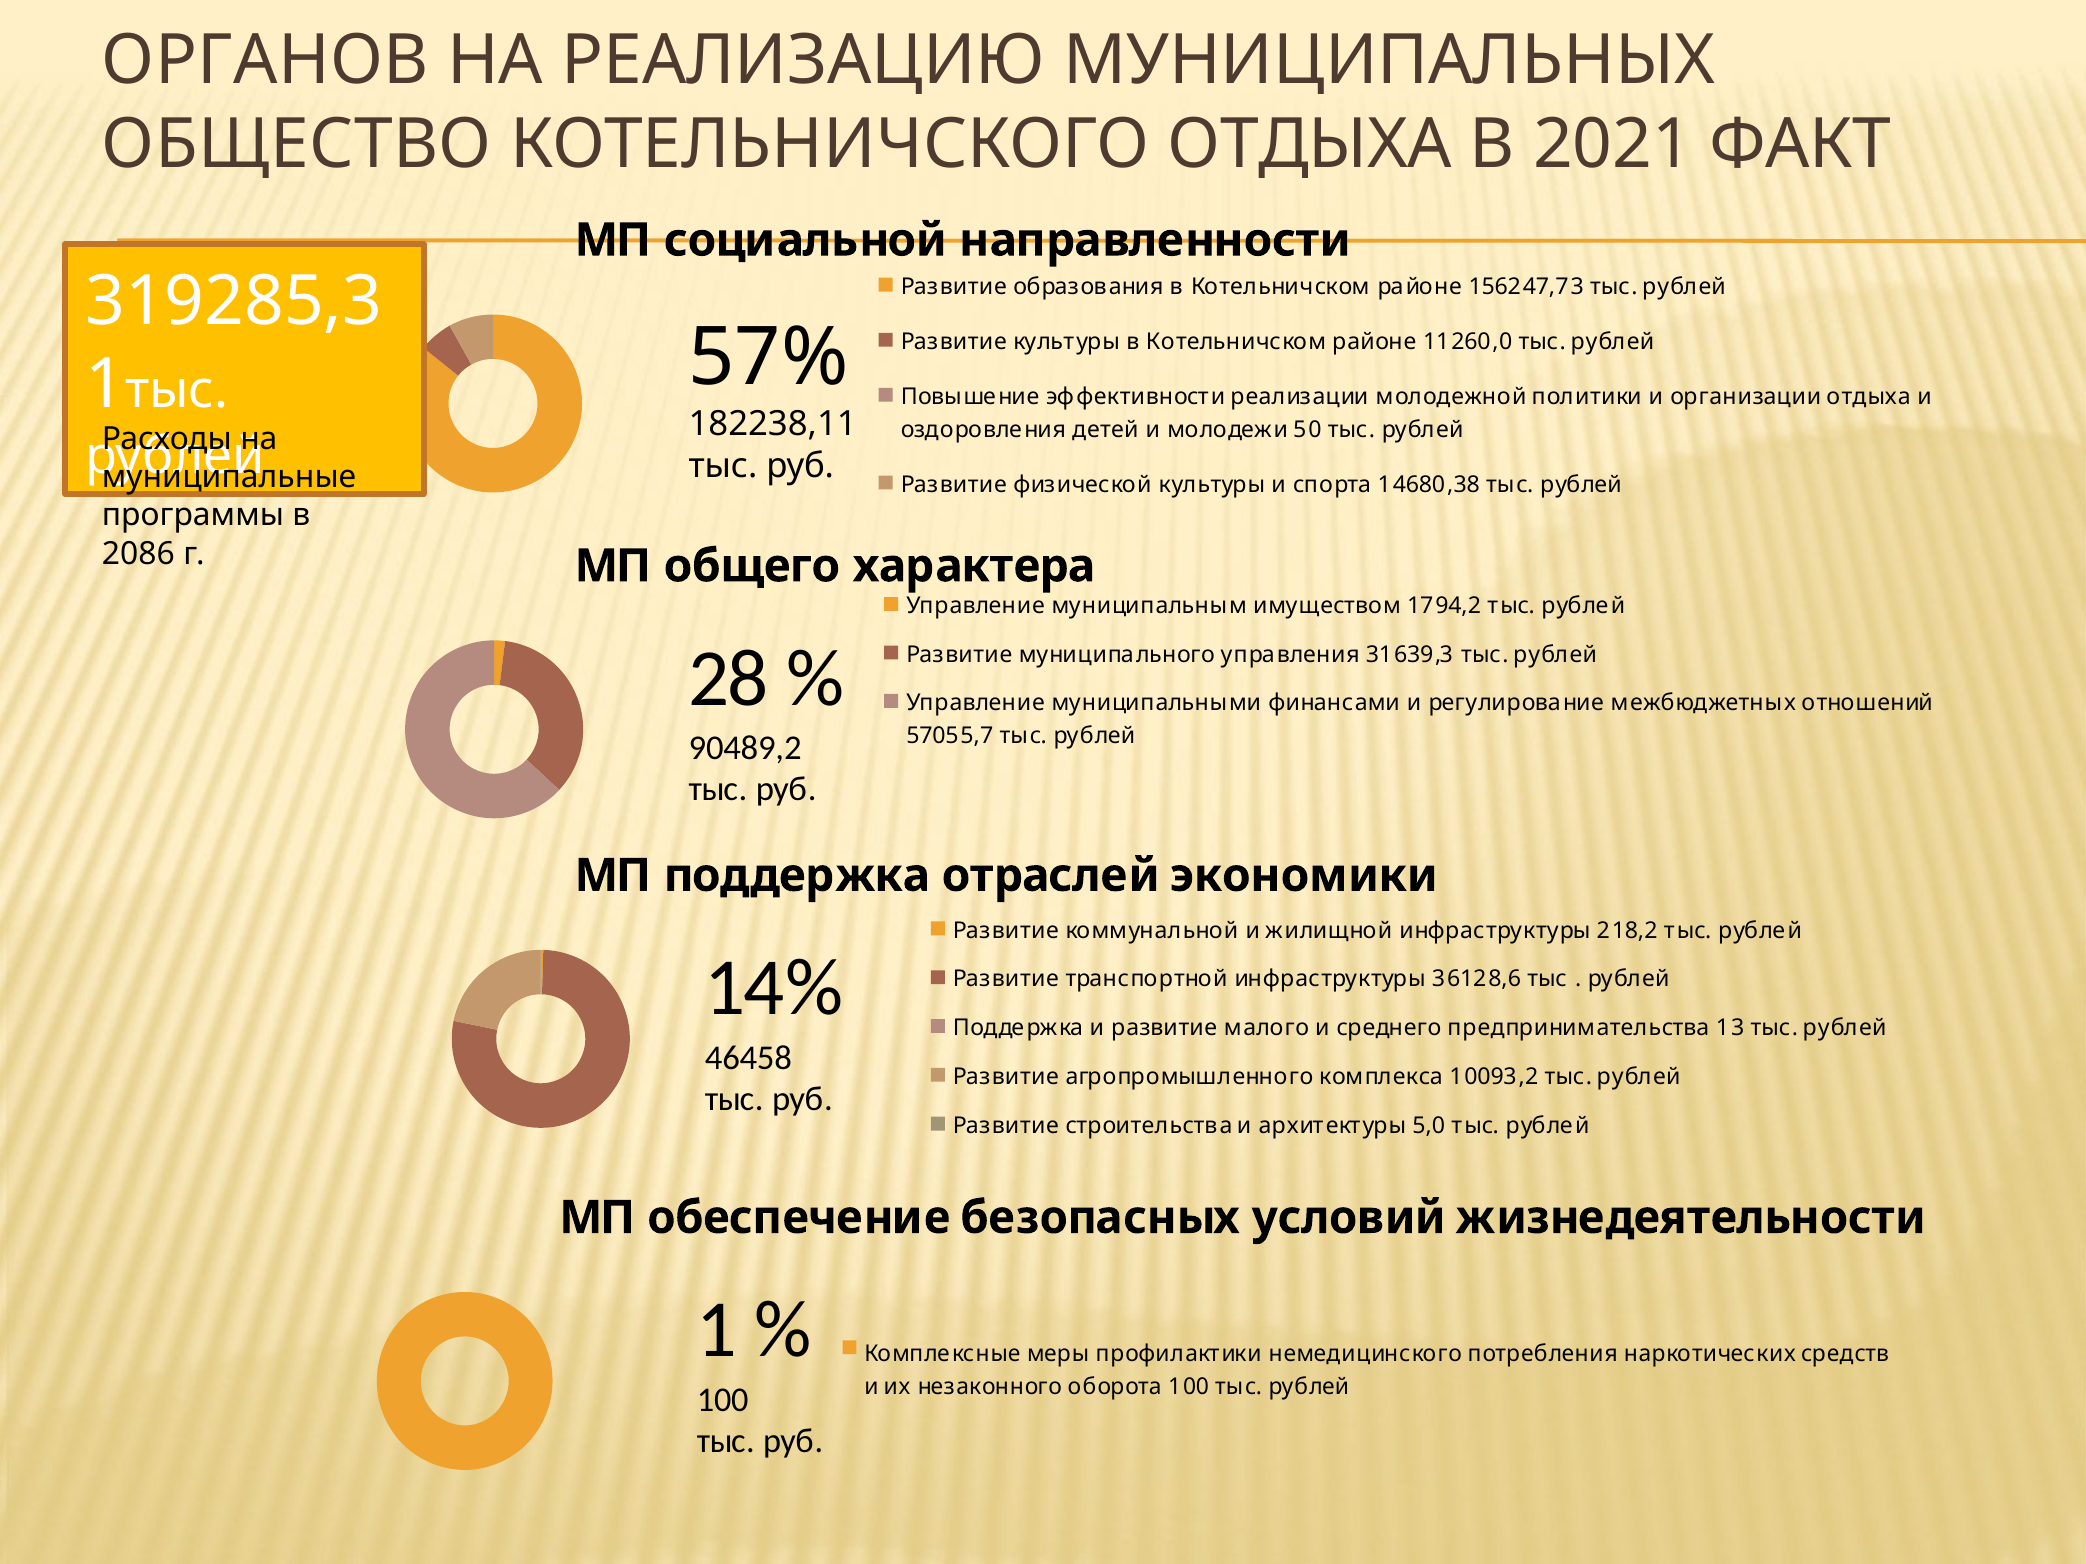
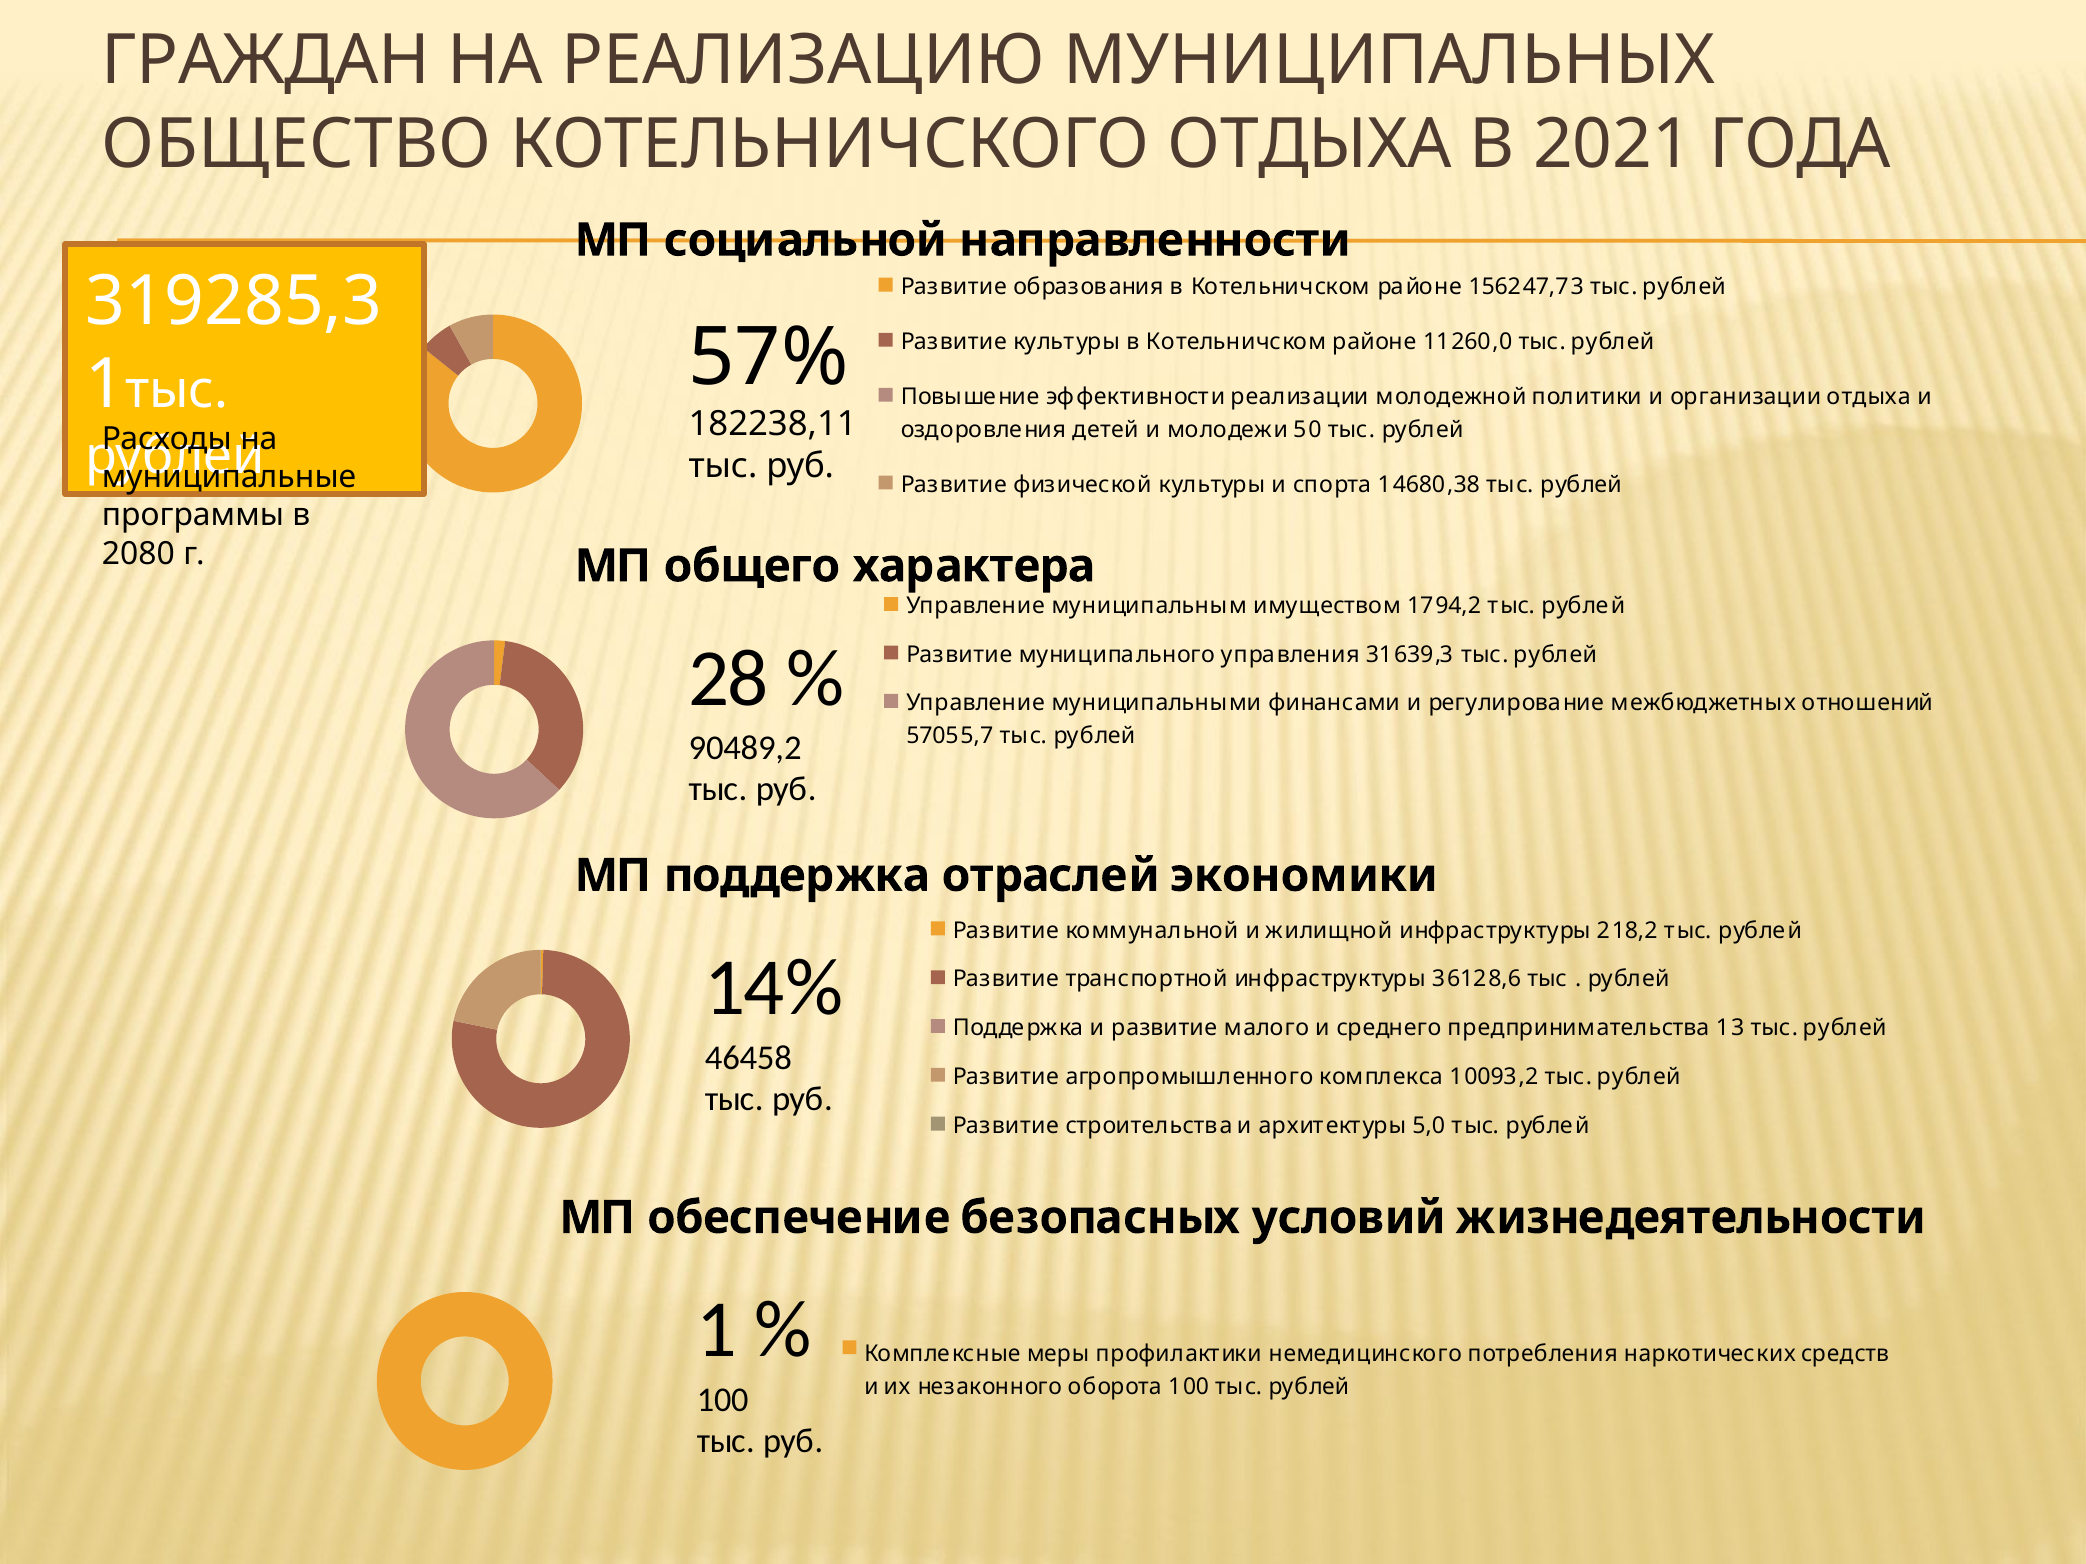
ОРГАНОВ: ОРГАНОВ -> ГРАЖДАН (266, 61)
ФАКТ: ФАКТ -> ГОДА (1800, 144)
2086: 2086 -> 2080 (138, 554)
